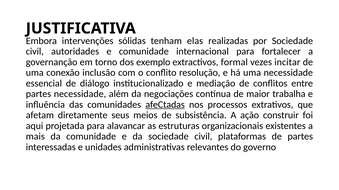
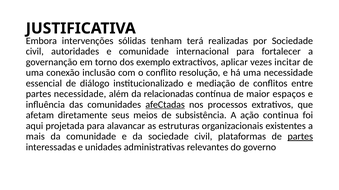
elas: elas -> terá (195, 41)
formal: formal -> aplicar (234, 62)
negociações: negociações -> relacionadas (169, 94)
trabalha: trabalha -> espaços (289, 94)
construir: construir -> continua (281, 116)
partes underline: none -> present (300, 137)
